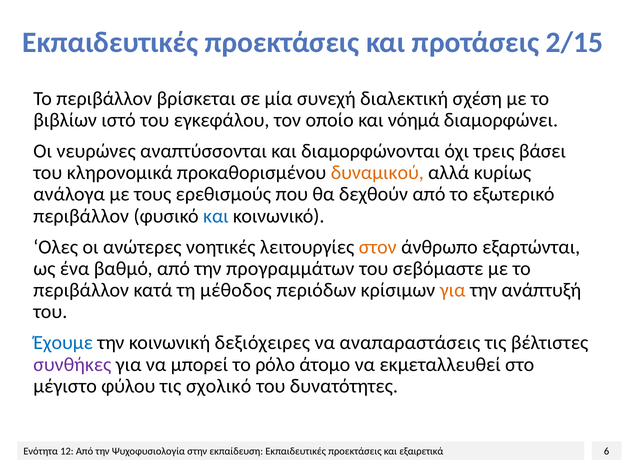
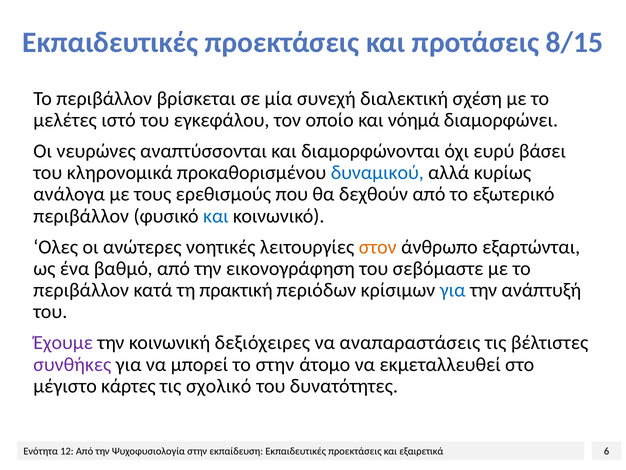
2/15: 2/15 -> 8/15 (575, 43)
βιβλίων: βιβλίων -> μελέτες (65, 120)
τρεις: τρεις -> ευρύ (494, 151)
δυναμικού colour: orange -> blue (377, 173)
προγραμμάτων: προγραμμάτων -> εικονογράφηση (290, 268)
μέθοδος: μέθοδος -> πρακτική (236, 290)
για colour: orange -> blue (453, 290)
Έχουμε colour: blue -> purple (63, 342)
το ρόλο: ρόλο -> στην (275, 364)
φύλου: φύλου -> κάρτες (128, 386)
